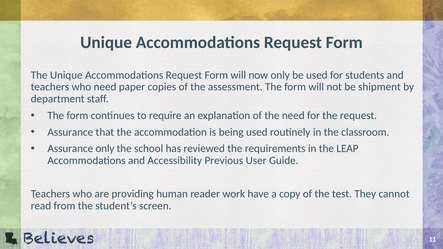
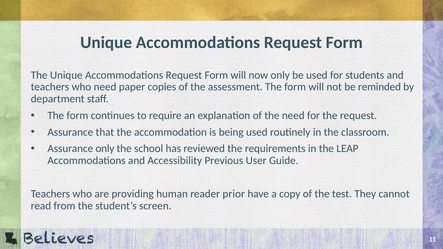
shipment: shipment -> reminded (379, 87)
work: work -> prior (234, 194)
